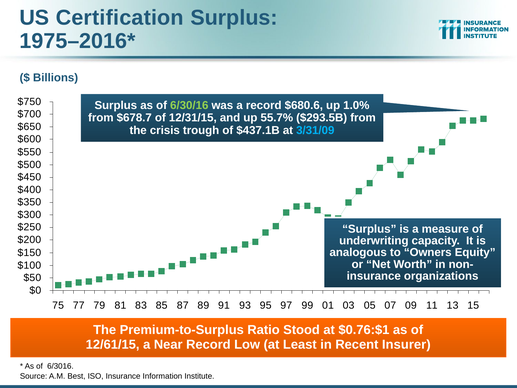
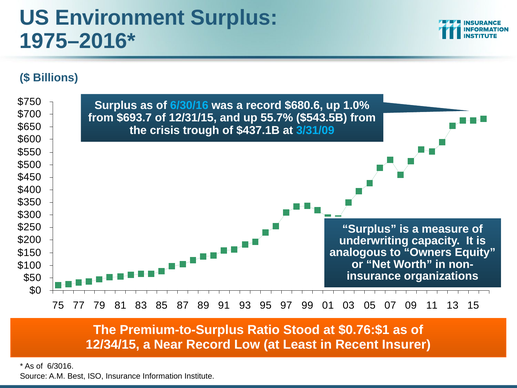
Certification: Certification -> Environment (120, 18)
6/30/16 colour: light green -> light blue (189, 105)
$678.7: $678.7 -> $693.7 (134, 118)
$293.5B: $293.5B -> $543.5B (322, 118)
12/61/15: 12/61/15 -> 12/34/15 (113, 344)
